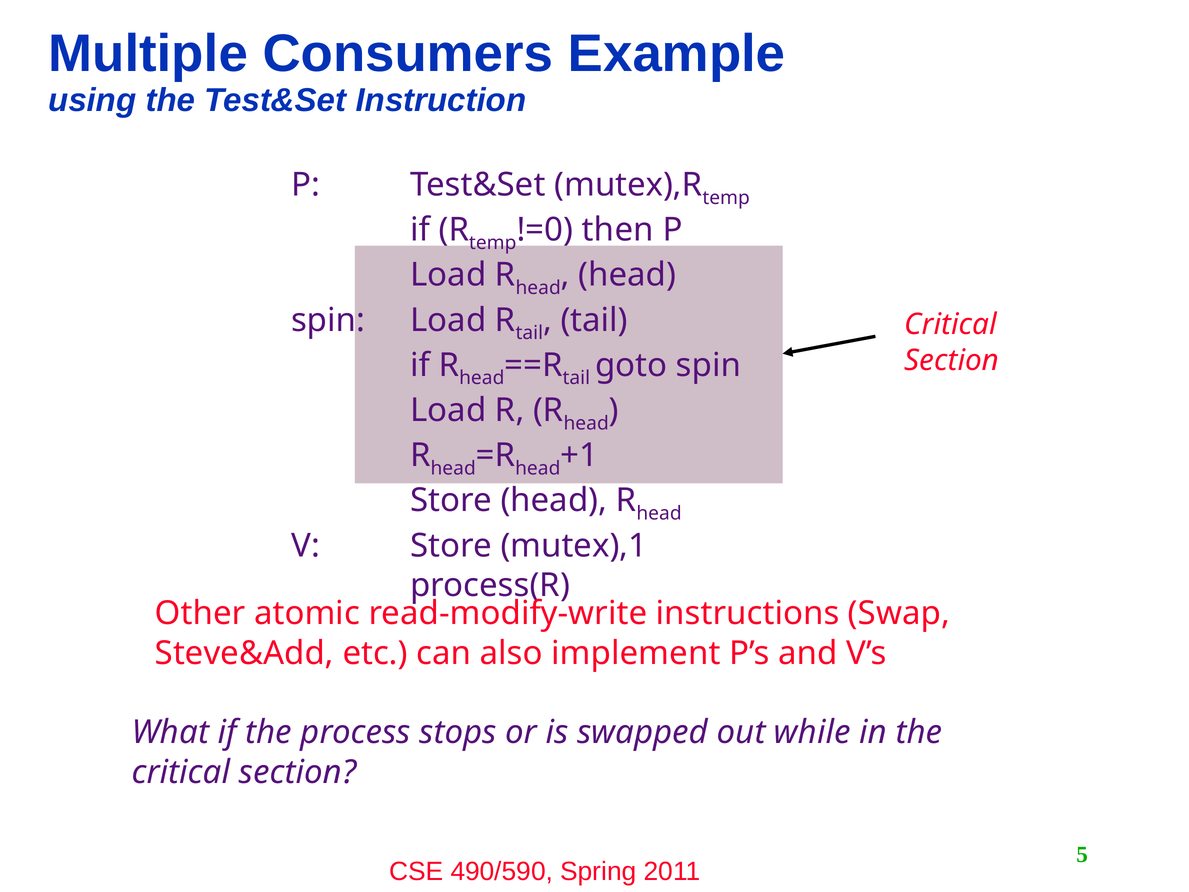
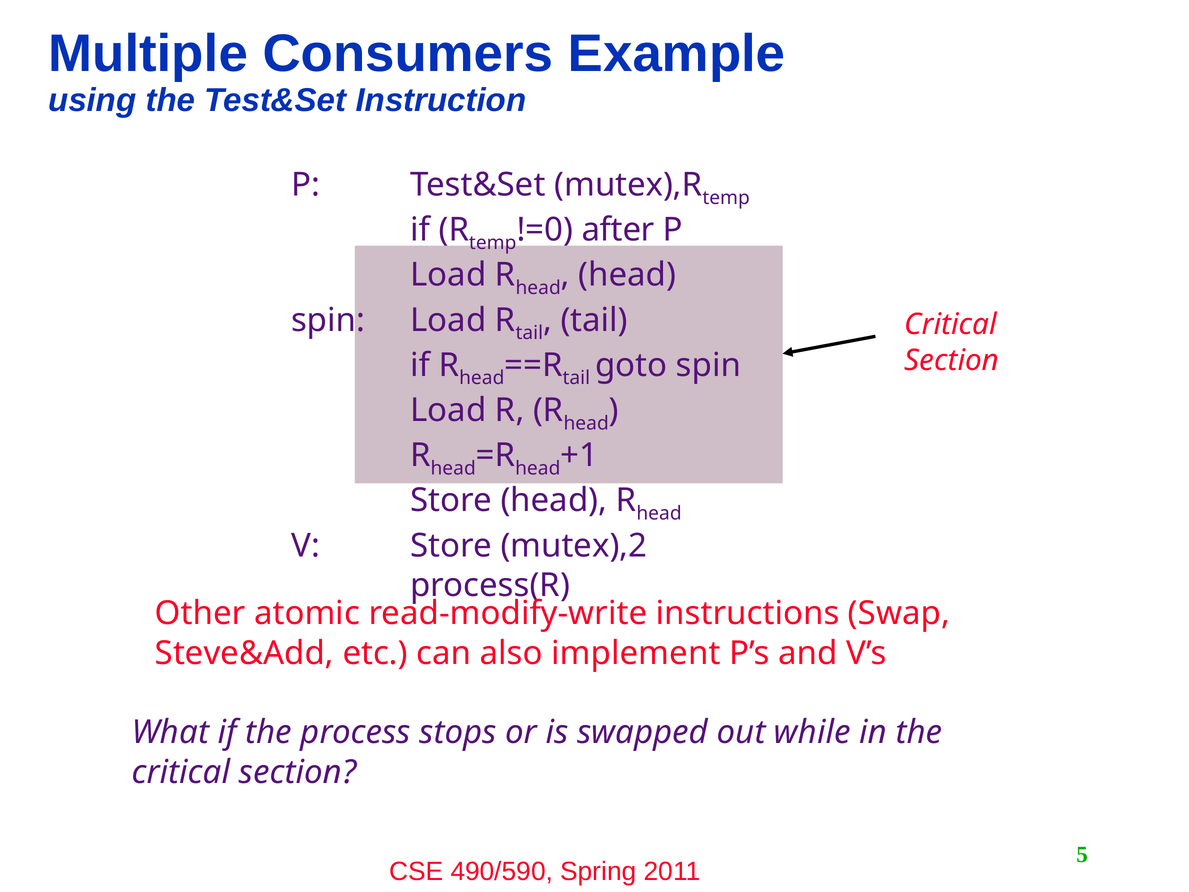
then: then -> after (618, 230)
mutex),1: mutex),1 -> mutex),2 (574, 545)
